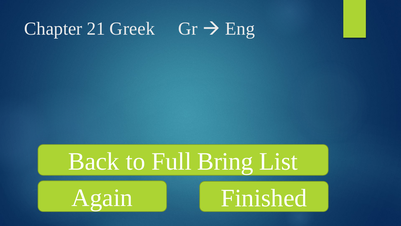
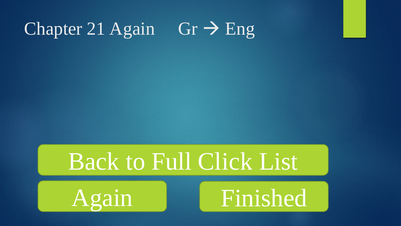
21 Greek: Greek -> Again (132, 29)
Bring: Bring -> Click (225, 161)
